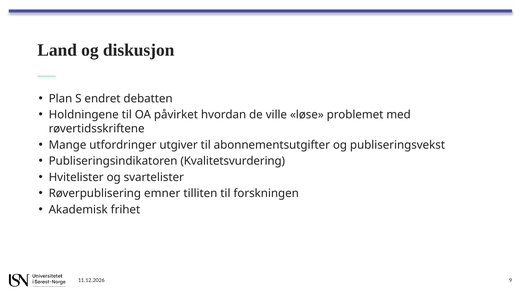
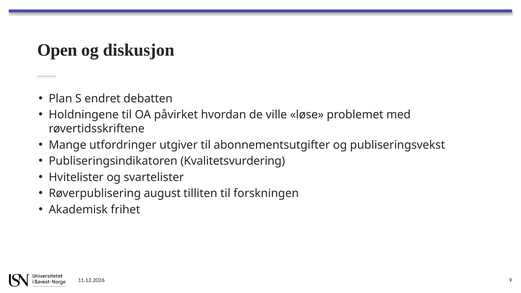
Land: Land -> Open (57, 50)
emner: emner -> august (162, 194)
